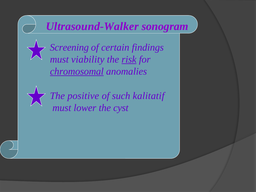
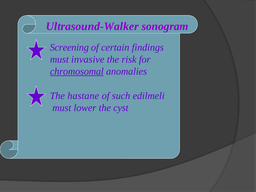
viability: viability -> invasive (88, 59)
risk underline: present -> none (129, 59)
positive: positive -> hastane (83, 96)
kalitatif: kalitatif -> edilmeli (149, 96)
